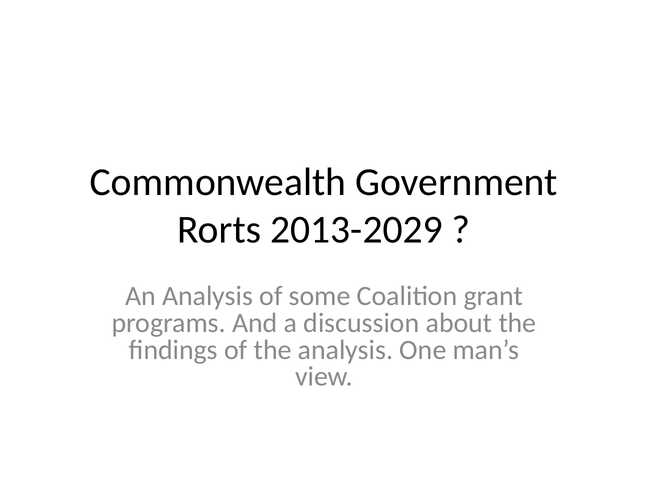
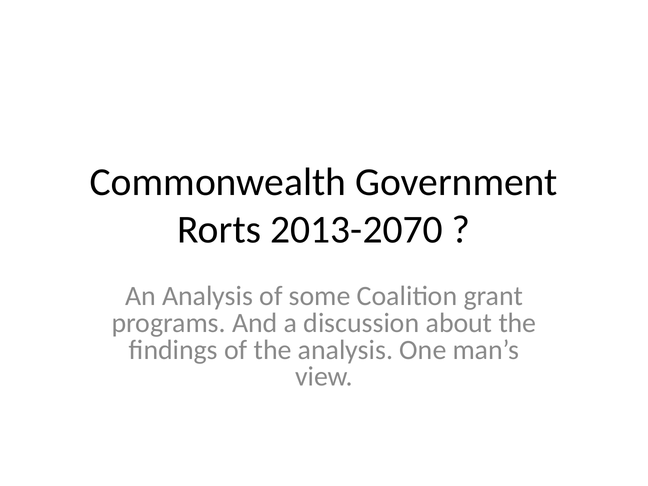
2013-2029: 2013-2029 -> 2013-2070 (357, 230)
